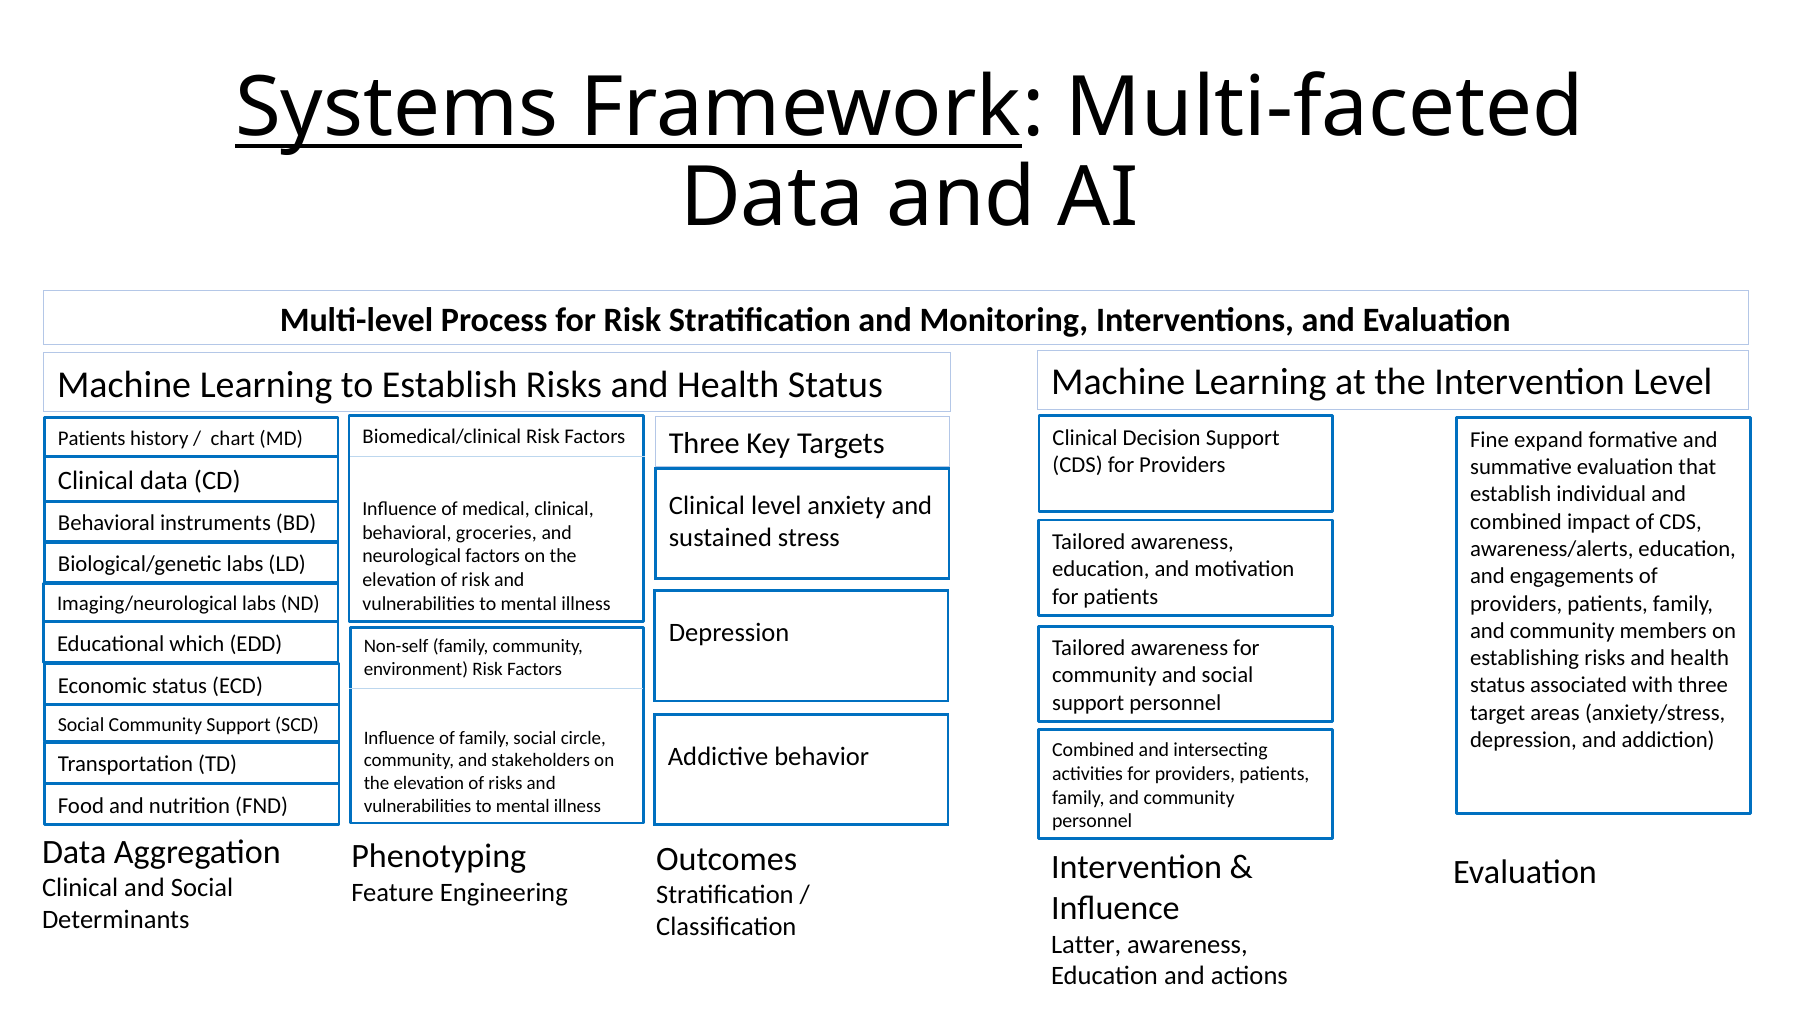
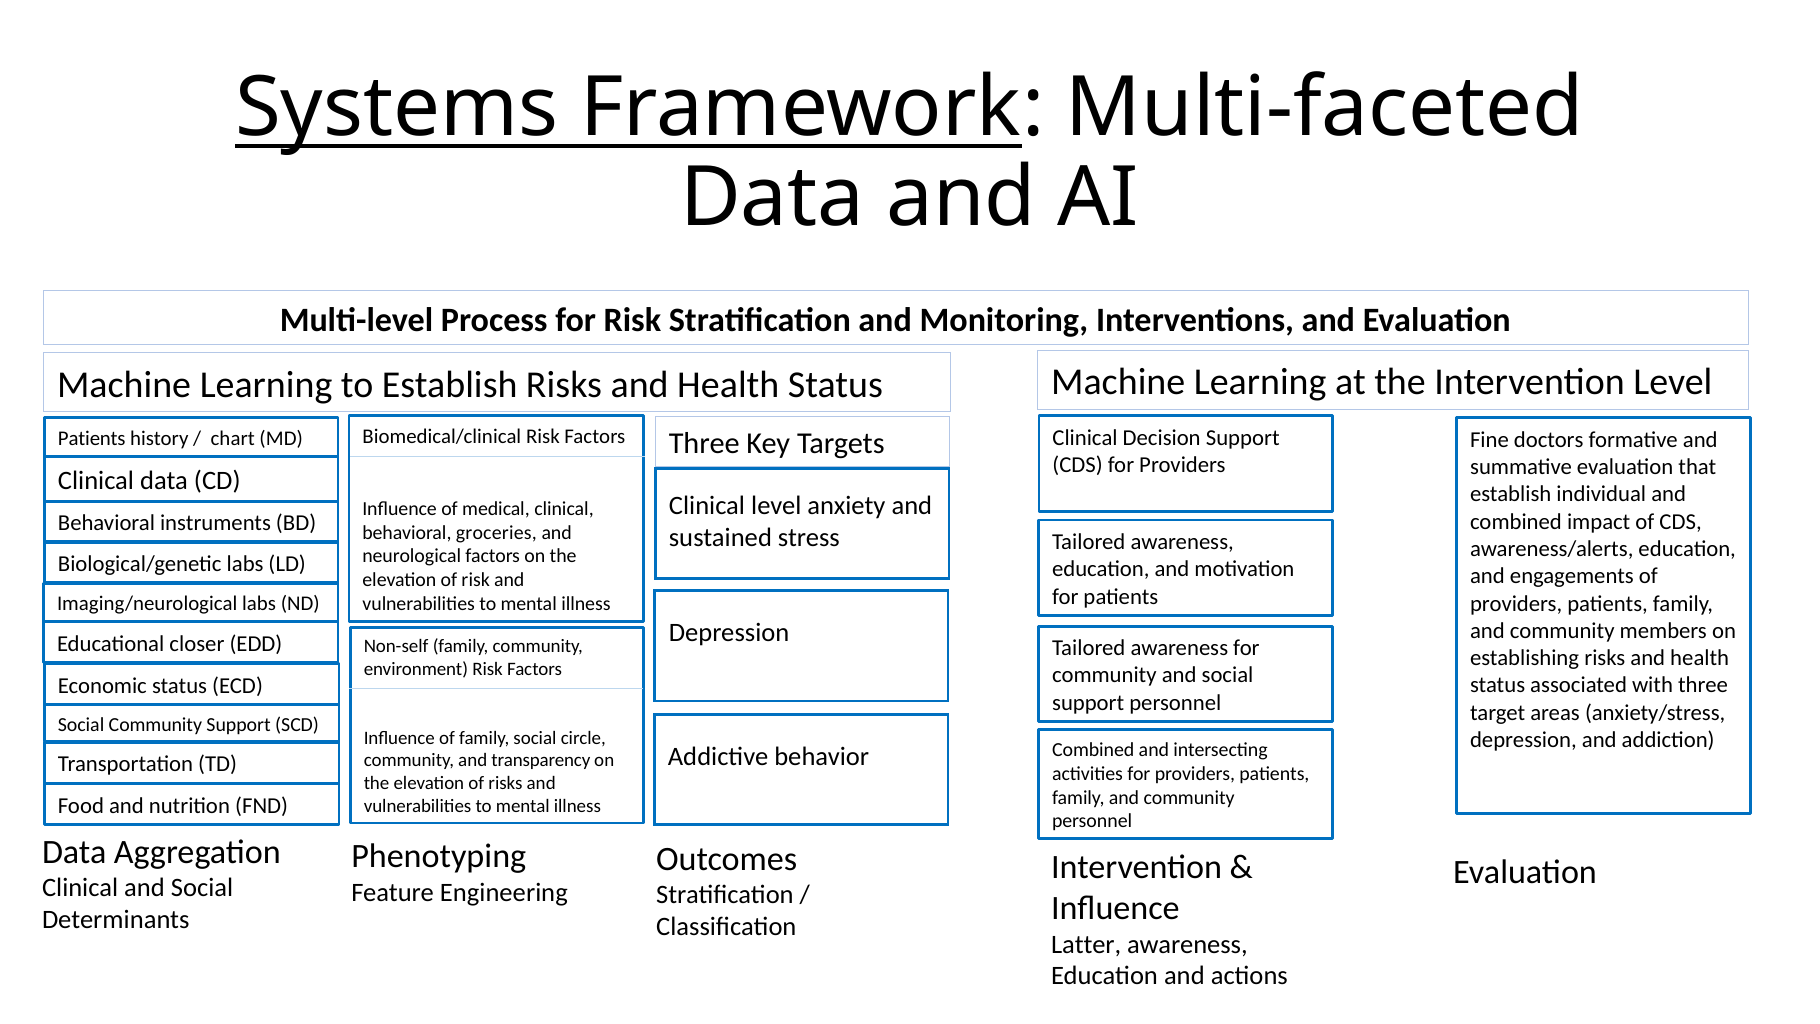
expand: expand -> doctors (1549, 440)
which: which -> closer (197, 643)
stakeholders: stakeholders -> transparency (541, 760)
